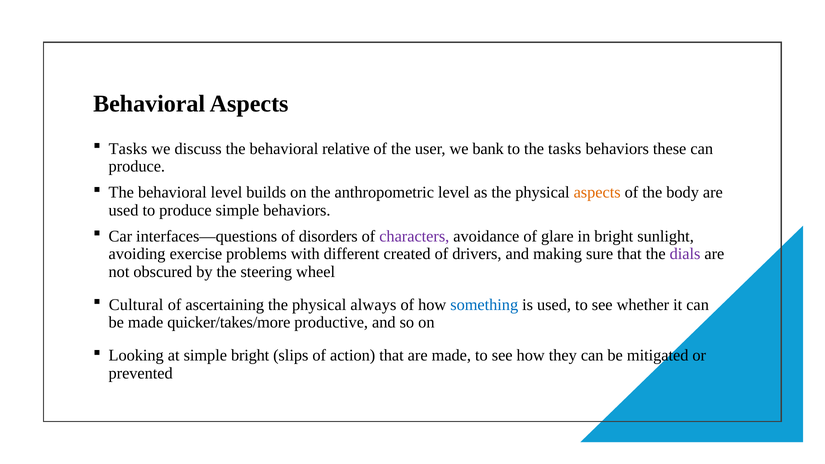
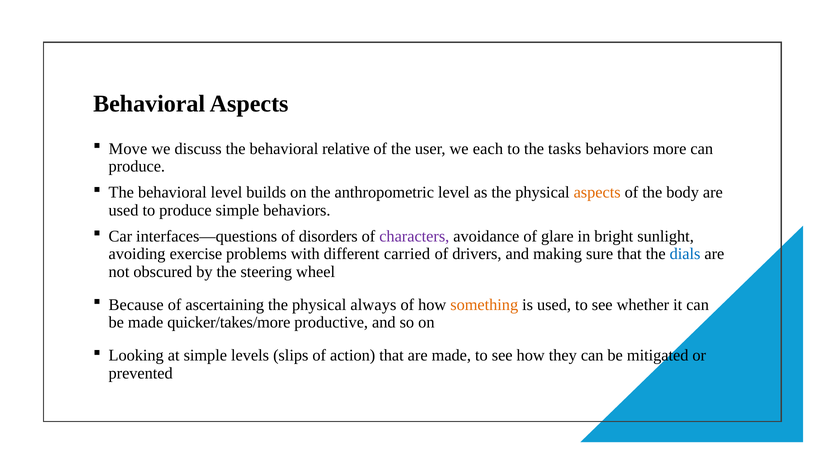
Tasks: Tasks -> Move (128, 149)
bank: bank -> each (488, 149)
these: these -> more (670, 149)
created: created -> carried (407, 254)
dials colour: purple -> blue (685, 254)
Cultural: Cultural -> Because (136, 305)
something colour: blue -> orange (484, 305)
simple bright: bright -> levels (250, 356)
